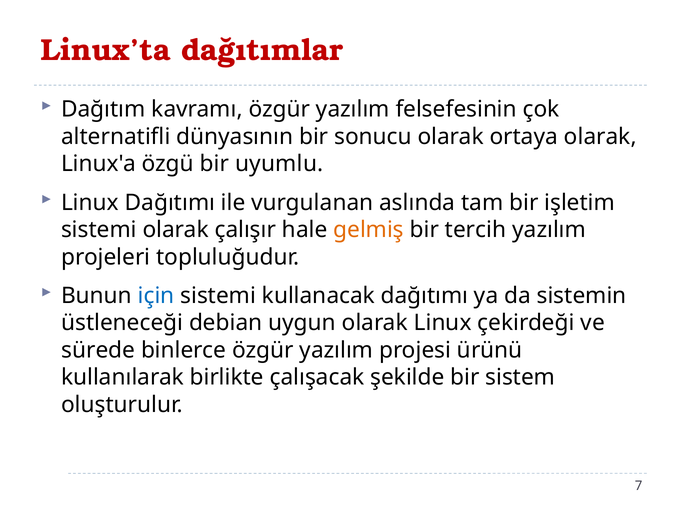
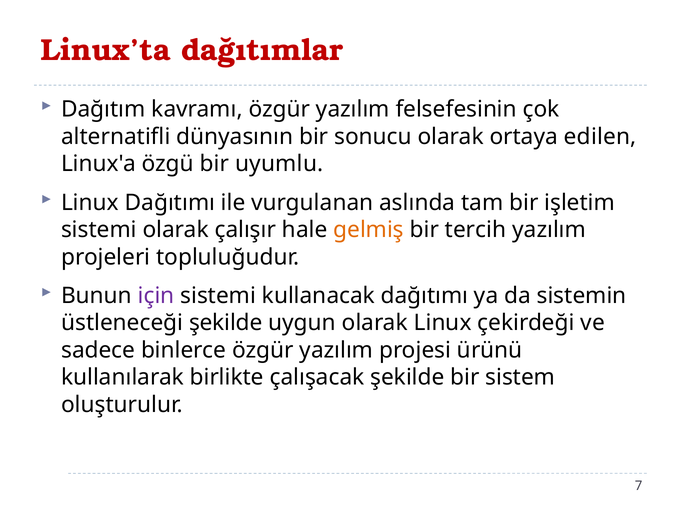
ortaya olarak: olarak -> edilen (600, 137)
için colour: blue -> purple (156, 295)
üstleneceği debian: debian -> şekilde (226, 323)
sürede: sürede -> sadece (98, 350)
